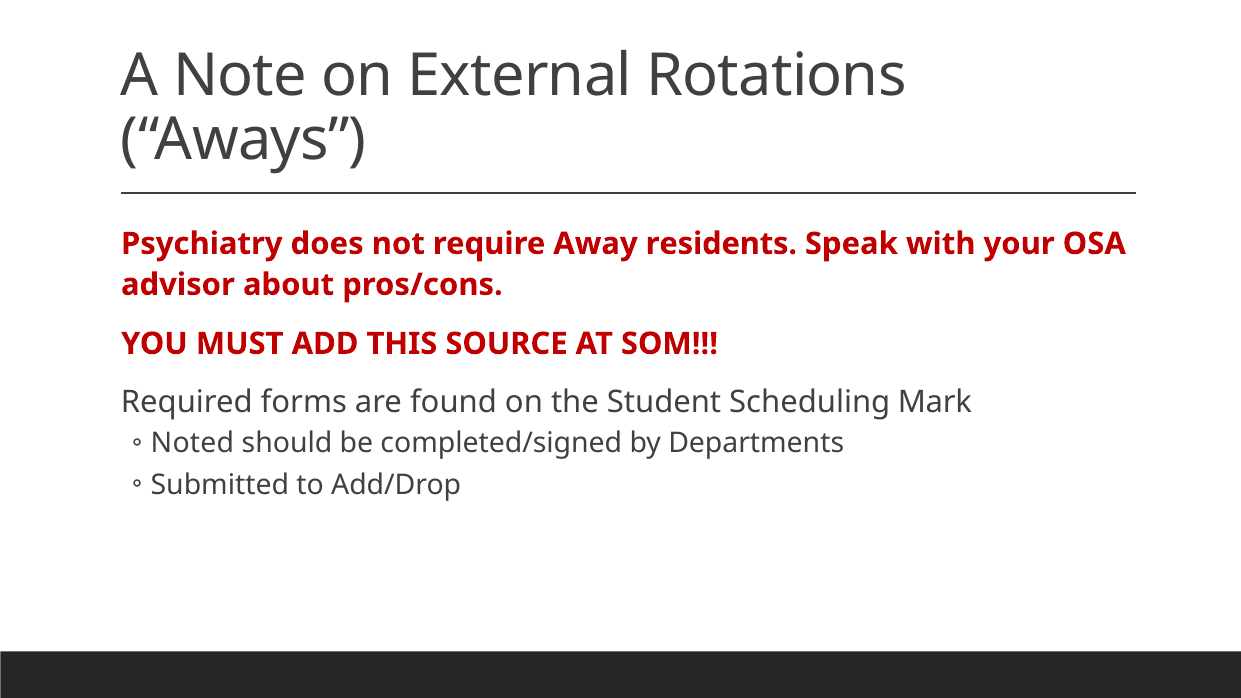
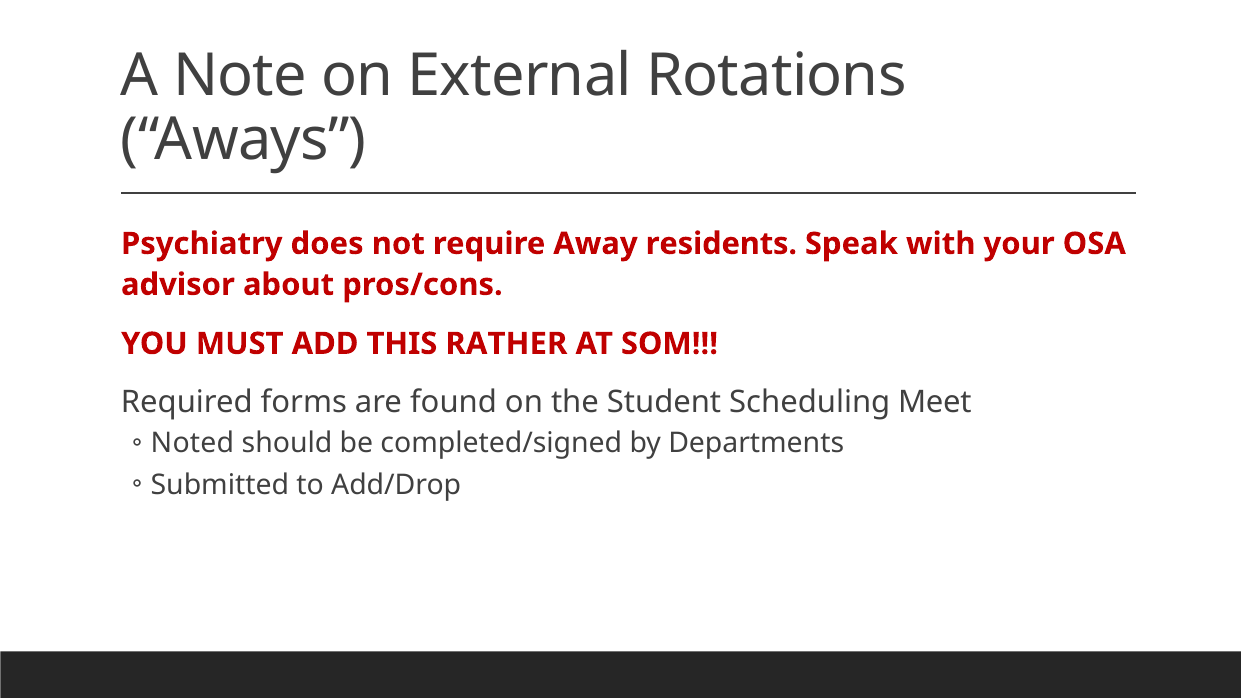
SOURCE: SOURCE -> RATHER (506, 344)
Mark: Mark -> Meet (935, 403)
